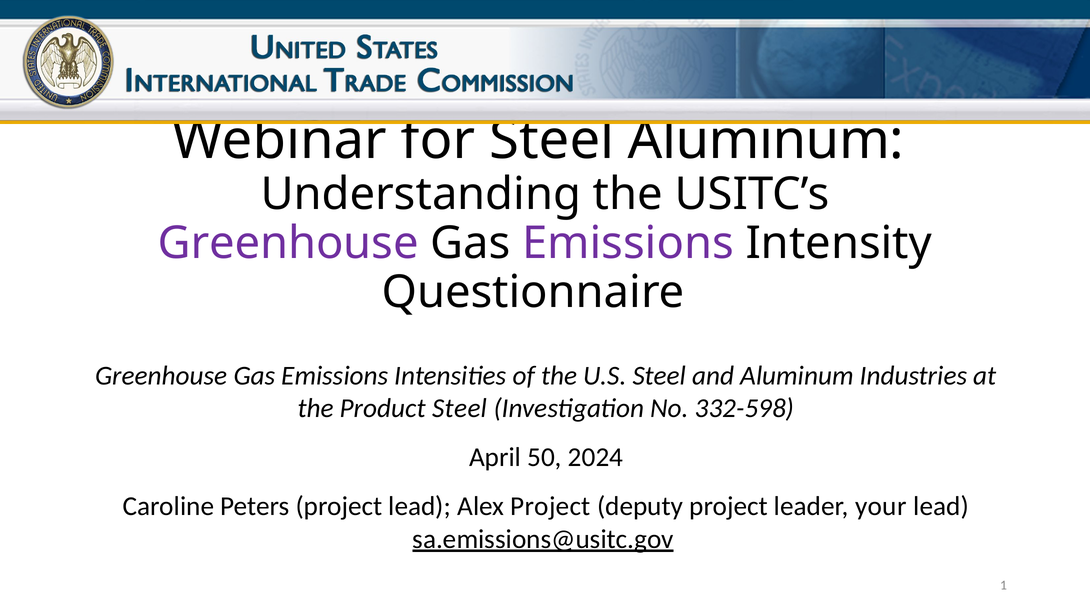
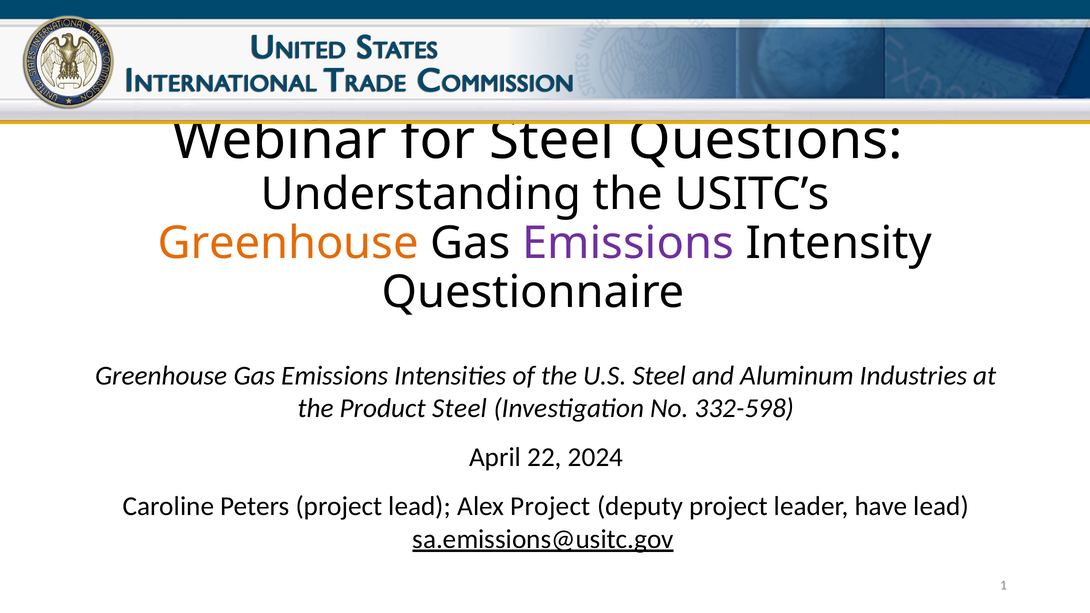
Steel Aluminum: Aluminum -> Questions (766, 140)
Greenhouse colour: purple -> orange (288, 243)
50: 50 -> 22 (545, 457)
your: your -> have (881, 507)
